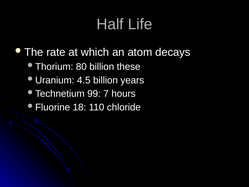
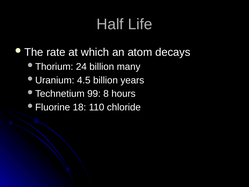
80: 80 -> 24 (81, 67)
these: these -> many (129, 67)
7: 7 -> 8 (106, 94)
